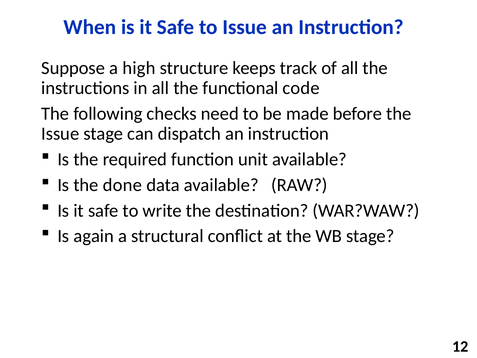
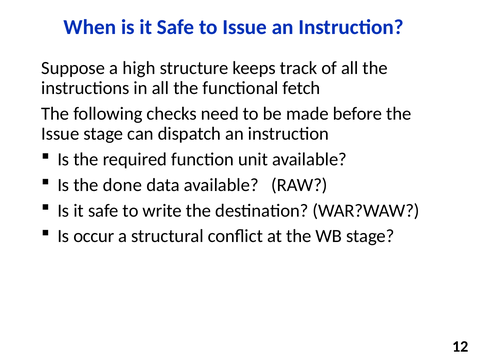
code: code -> fetch (301, 88)
again: again -> occur (94, 236)
